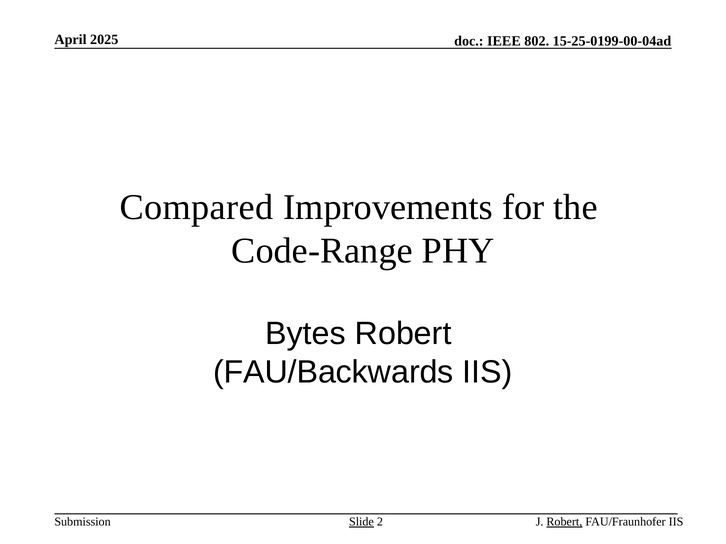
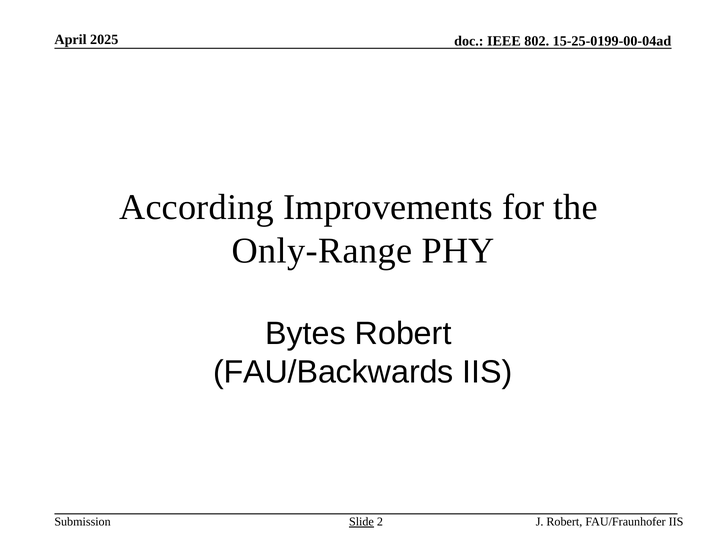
Compared: Compared -> According (197, 208)
Code-Range: Code-Range -> Only-Range (322, 251)
Robert underline: present -> none (564, 522)
